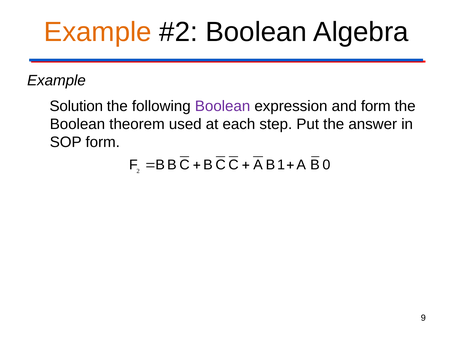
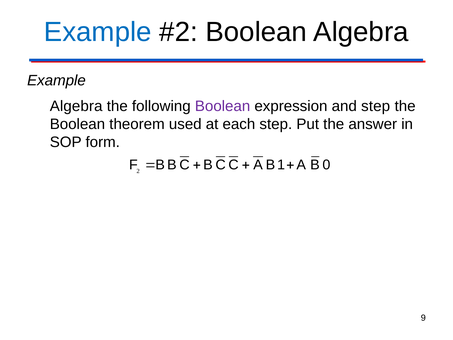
Example colour: orange -> blue (98, 32)
Solution: Solution -> Algebra (76, 106)
and form: form -> step (376, 106)
